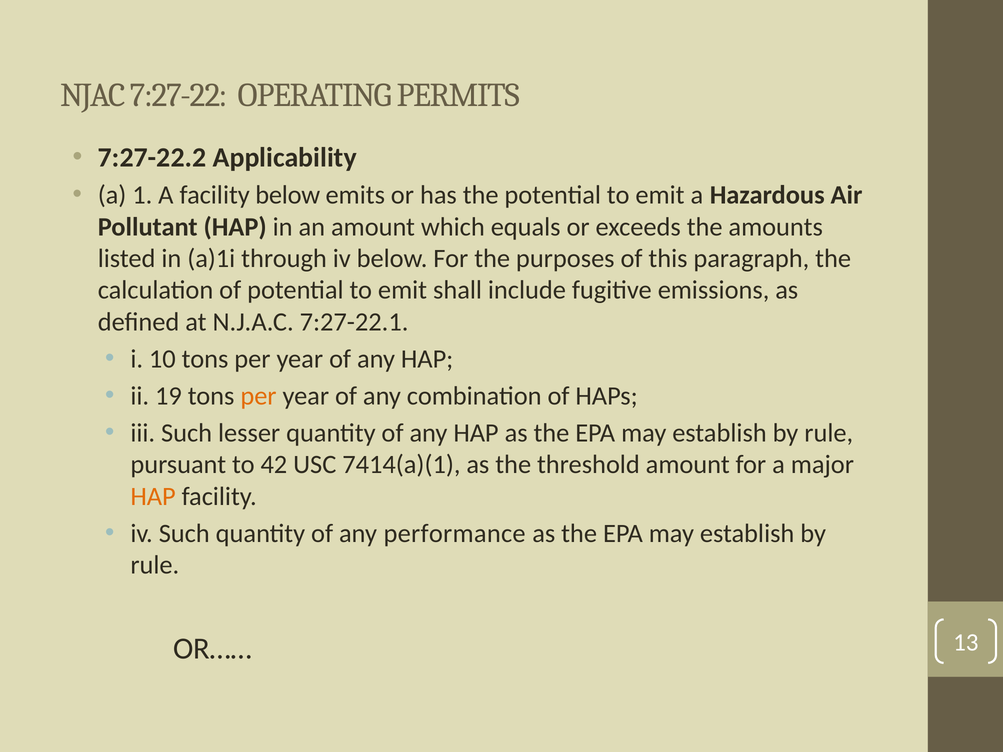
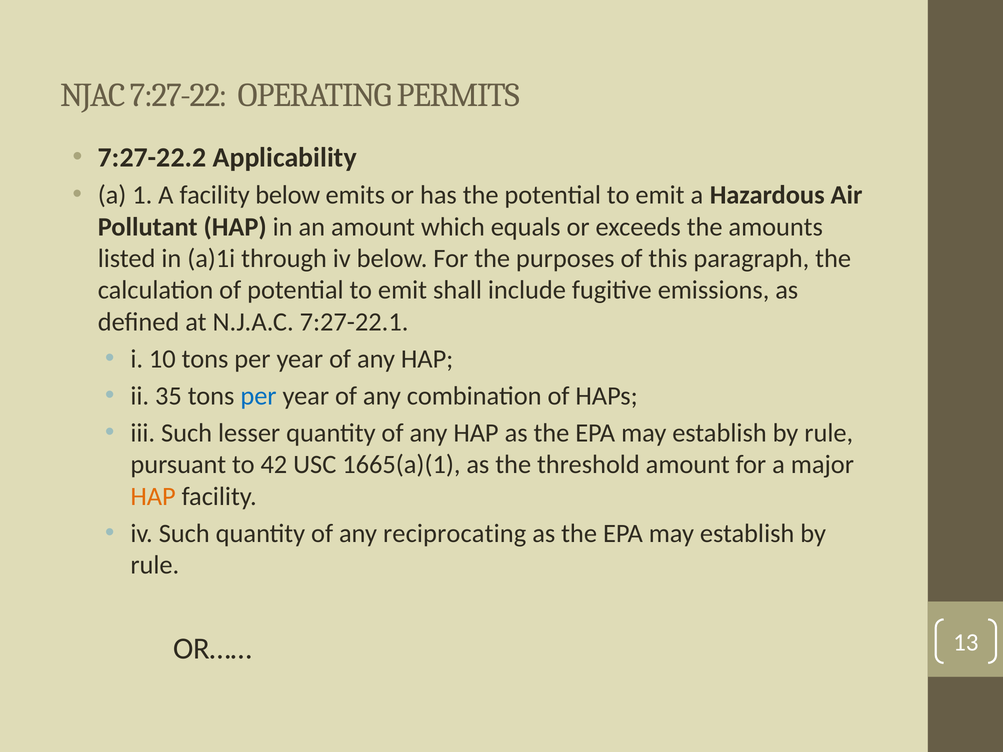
19: 19 -> 35 (168, 396)
per colour: orange -> blue (258, 396)
7414(a)(1: 7414(a)(1 -> 1665(a)(1 (401, 465)
performance: performance -> reciprocating (455, 533)
